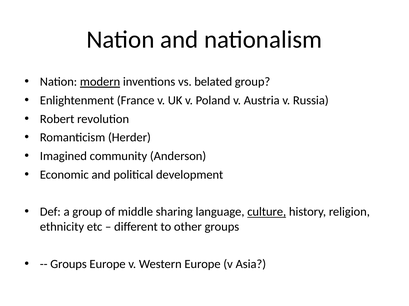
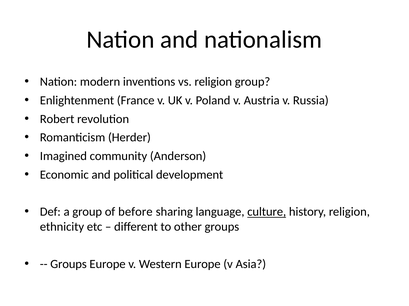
modern underline: present -> none (100, 82)
vs belated: belated -> religion (213, 82)
middle: middle -> before (135, 212)
